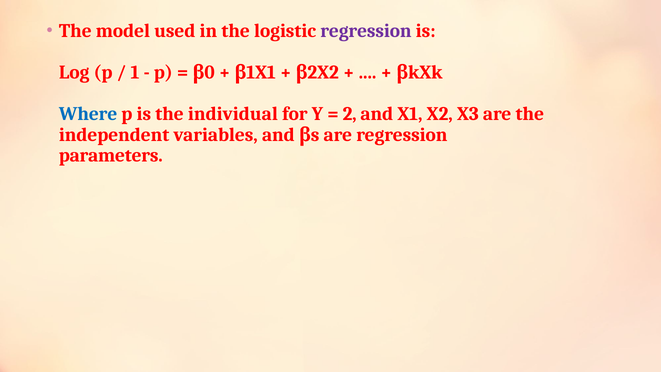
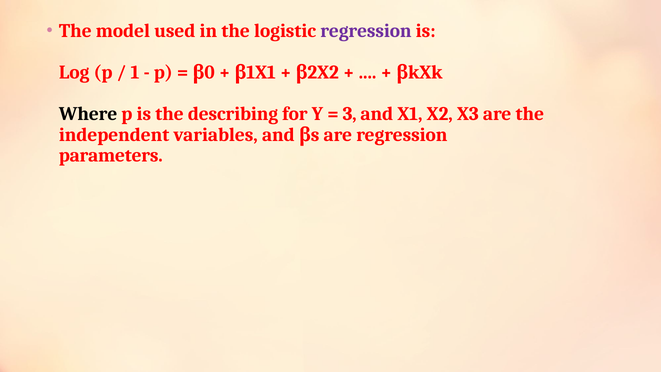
Where colour: blue -> black (88, 114)
individual: individual -> describing (233, 114)
2: 2 -> 3 (350, 114)
